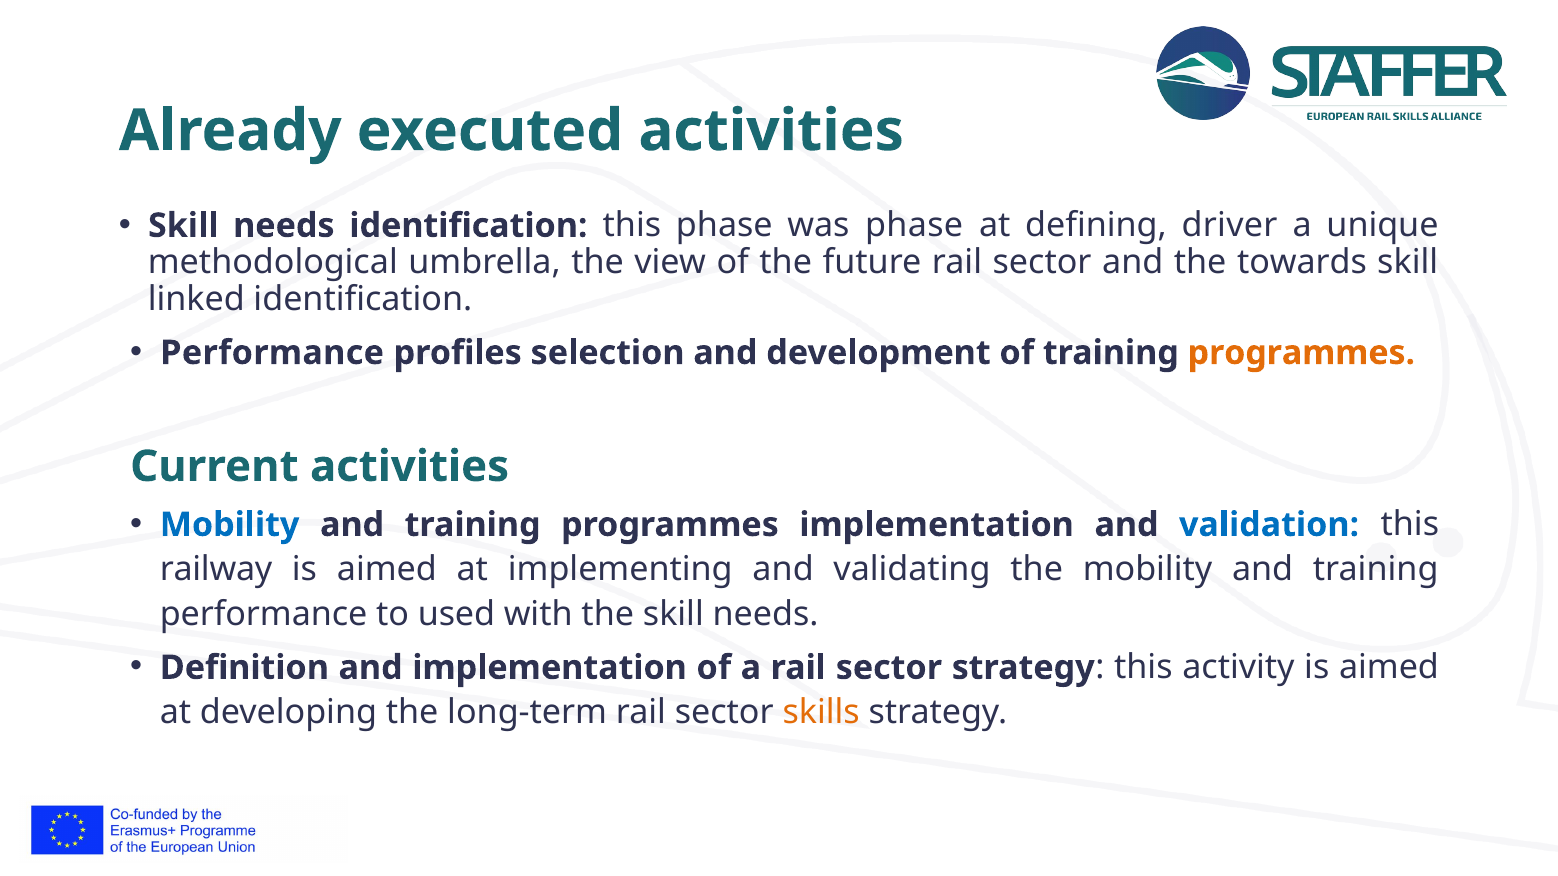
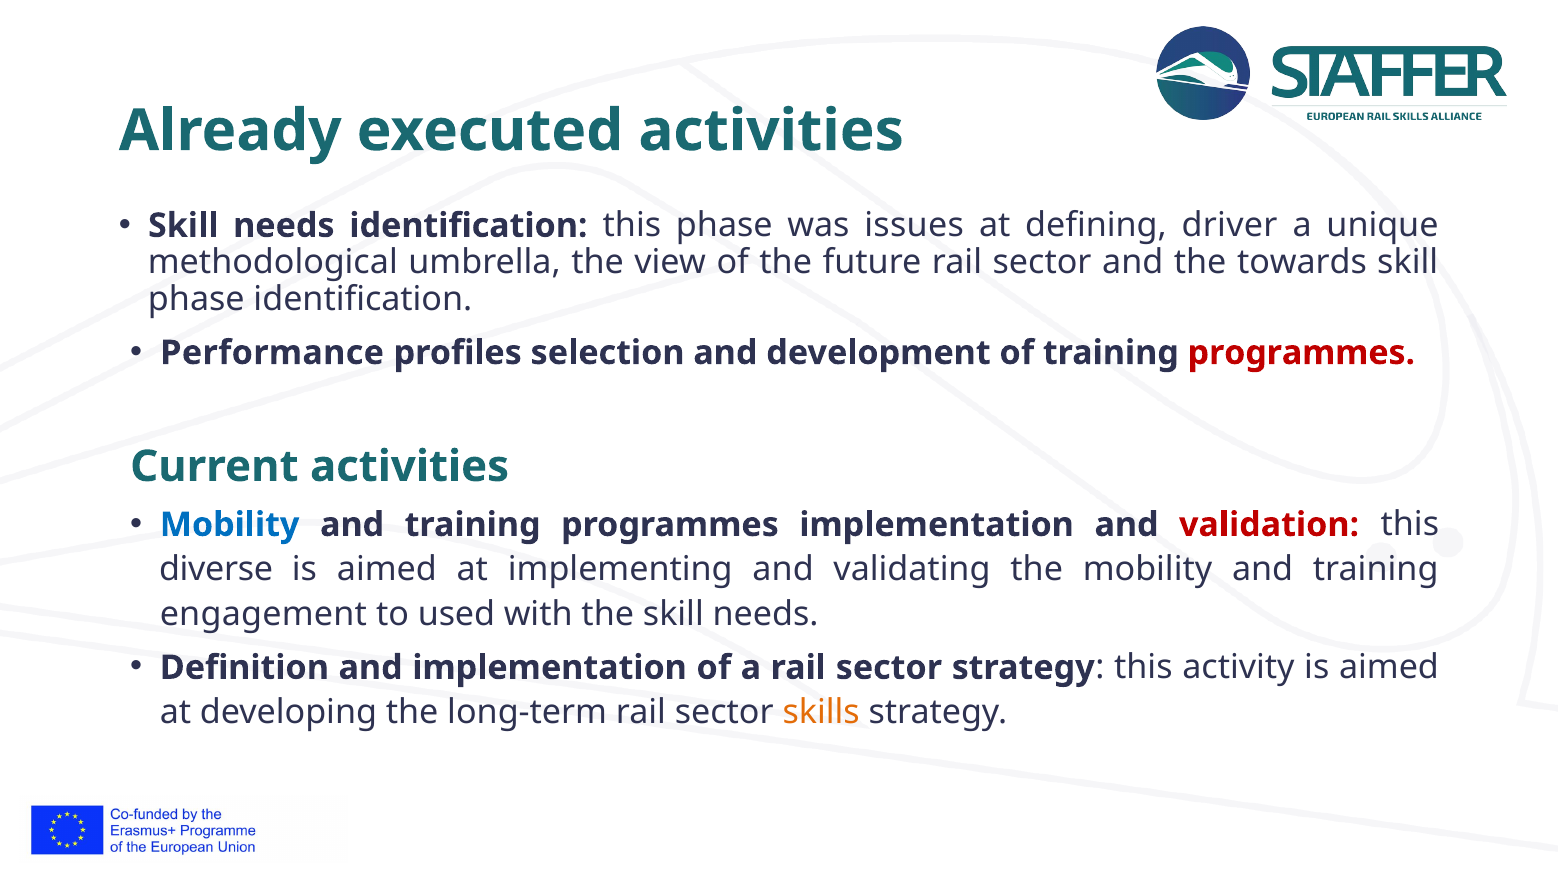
was phase: phase -> issues (914, 226)
linked: linked -> phase (196, 299)
programmes colour: orange -> red (1301, 353)
validation colour: blue -> red (1269, 525)
railway: railway -> diverse (216, 570)
performance: performance -> engagement (263, 615)
